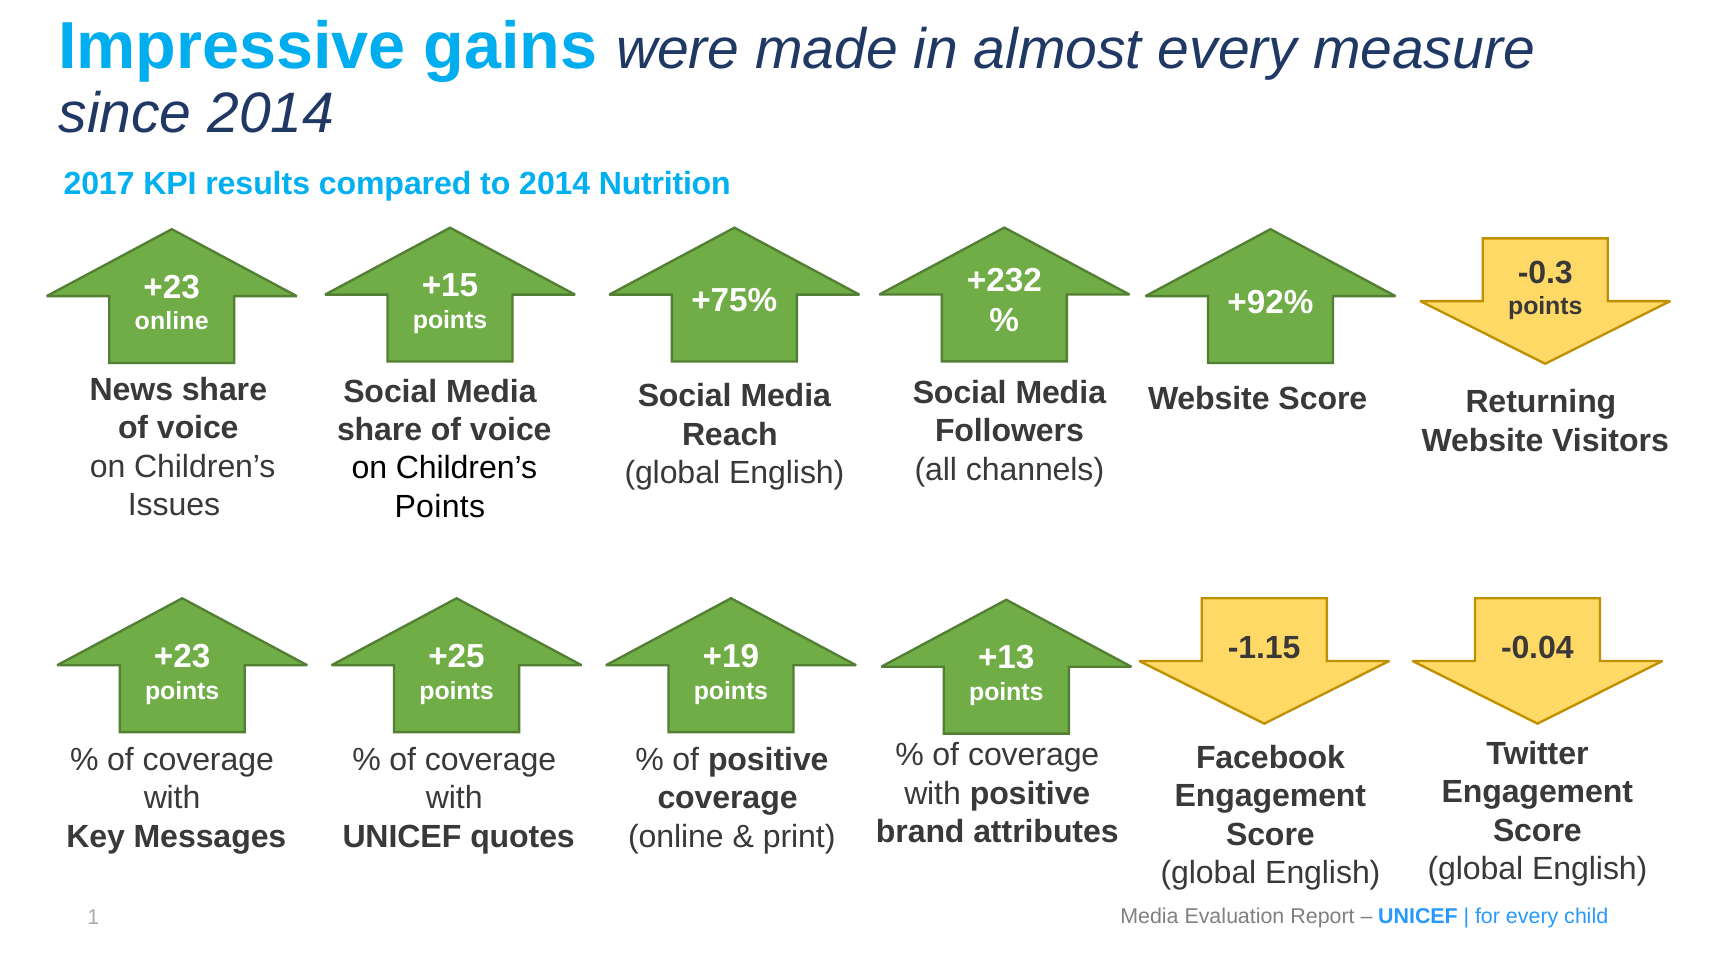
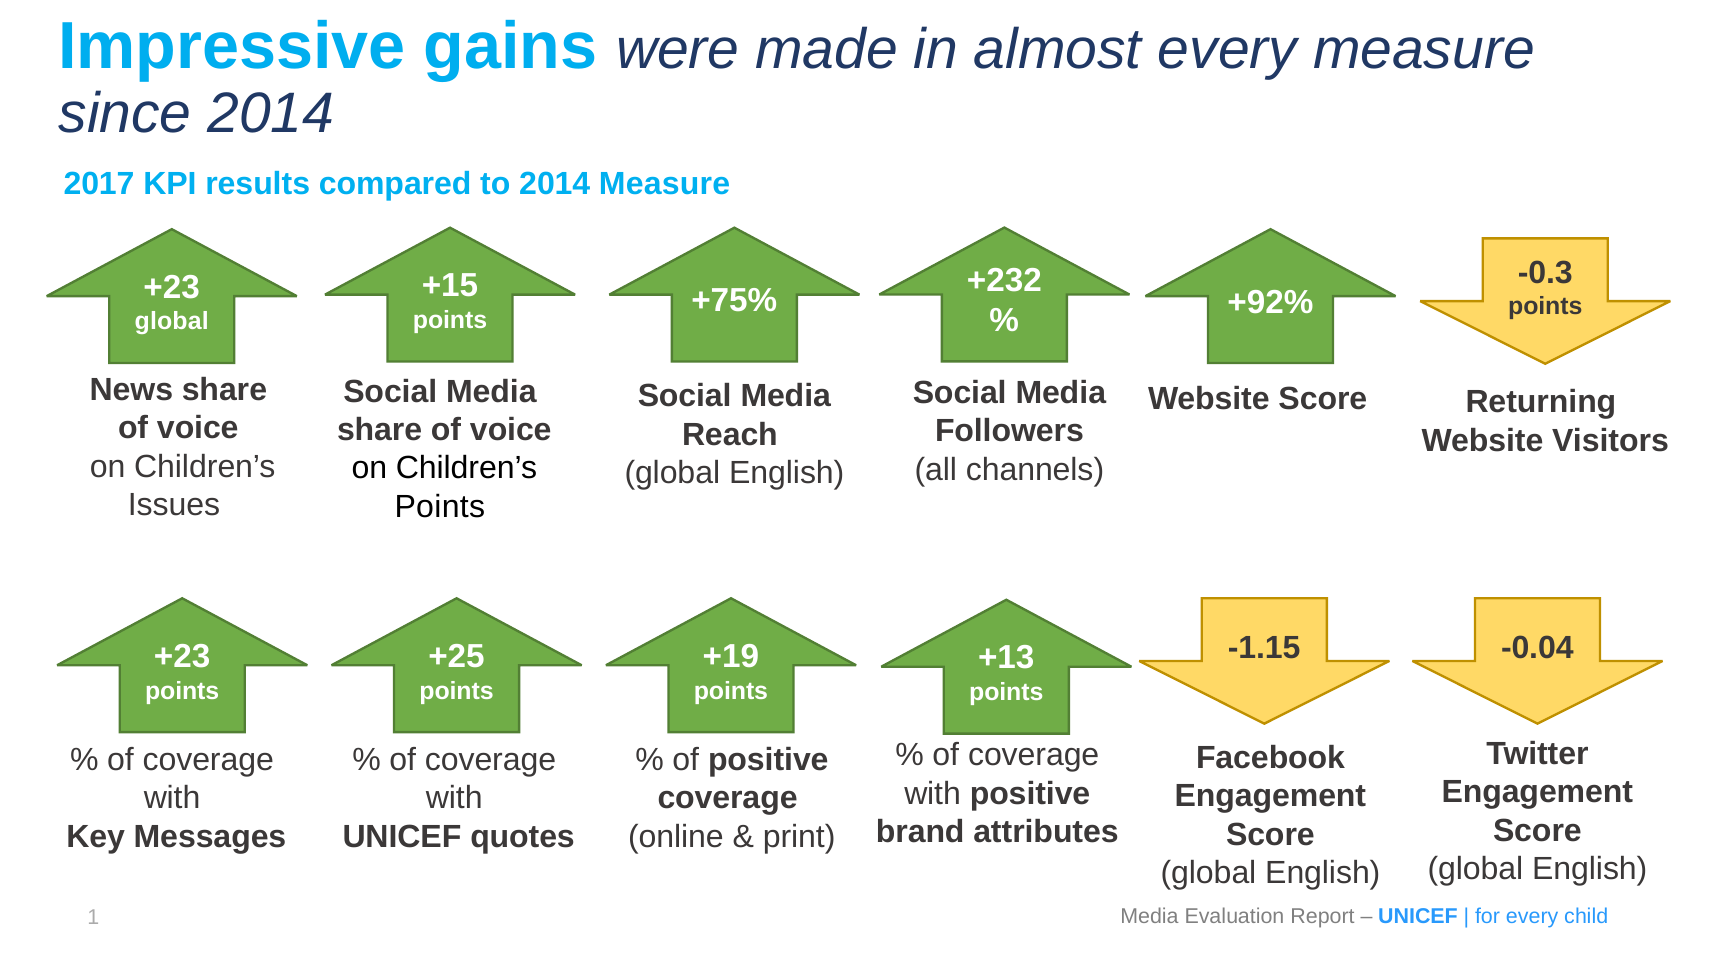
2014 Nutrition: Nutrition -> Measure (665, 184)
online: online -> global (172, 322)
